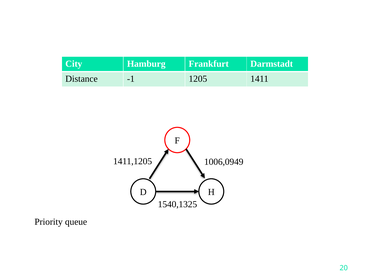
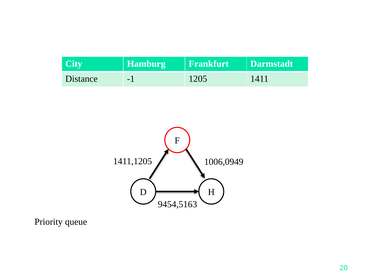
1540,1325: 1540,1325 -> 9454,5163 (177, 204)
